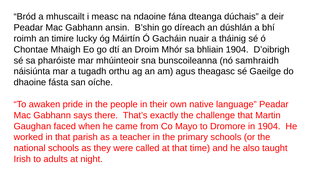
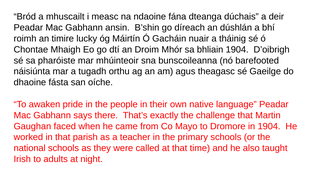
samhraidh: samhraidh -> barefooted (257, 61)
